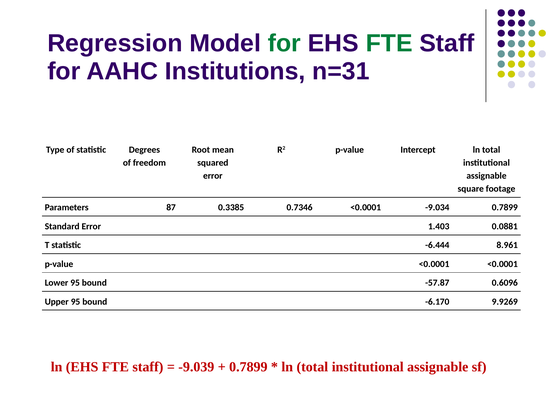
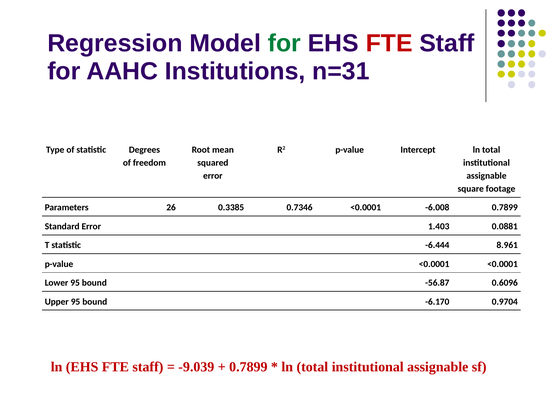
FTE colour: green -> red (389, 43)
87: 87 -> 26 (171, 208)
-9.034: -9.034 -> -6.008 (437, 208)
-57.87: -57.87 -> -56.87 (437, 283)
9.9269: 9.9269 -> 0.9704 (505, 302)
